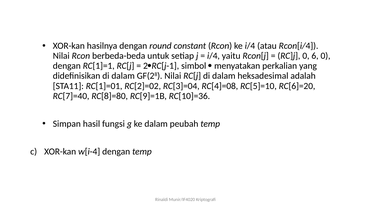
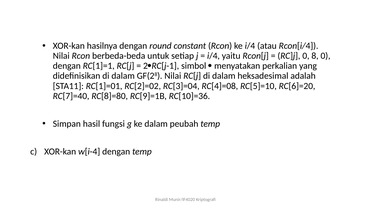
6: 6 -> 8 (315, 56)
